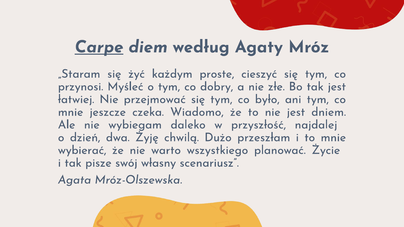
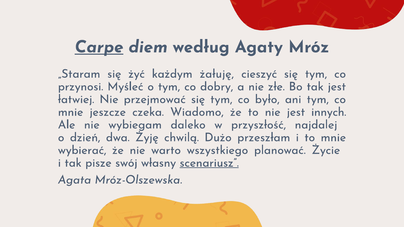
proste: proste -> żałuję (217, 74)
dniem: dniem -> innych (329, 112)
scenariusz underline: none -> present (209, 163)
